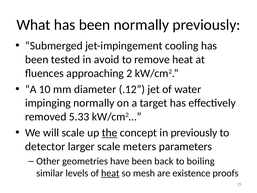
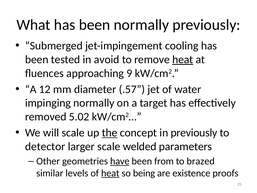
heat underline: none -> present (183, 59)
2: 2 -> 9 (129, 73)
10: 10 -> 12 (45, 89)
.12: .12 -> .57 (132, 89)
5.33: 5.33 -> 5.02 (79, 117)
meters: meters -> welded (140, 146)
have underline: none -> present (120, 161)
back: back -> from (164, 161)
boiling: boiling -> brazed (201, 161)
mesh: mesh -> being (144, 173)
